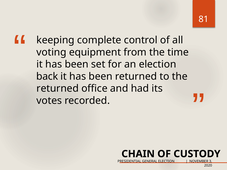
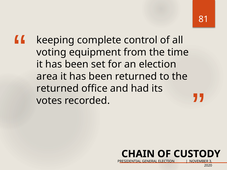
back: back -> area (47, 77)
